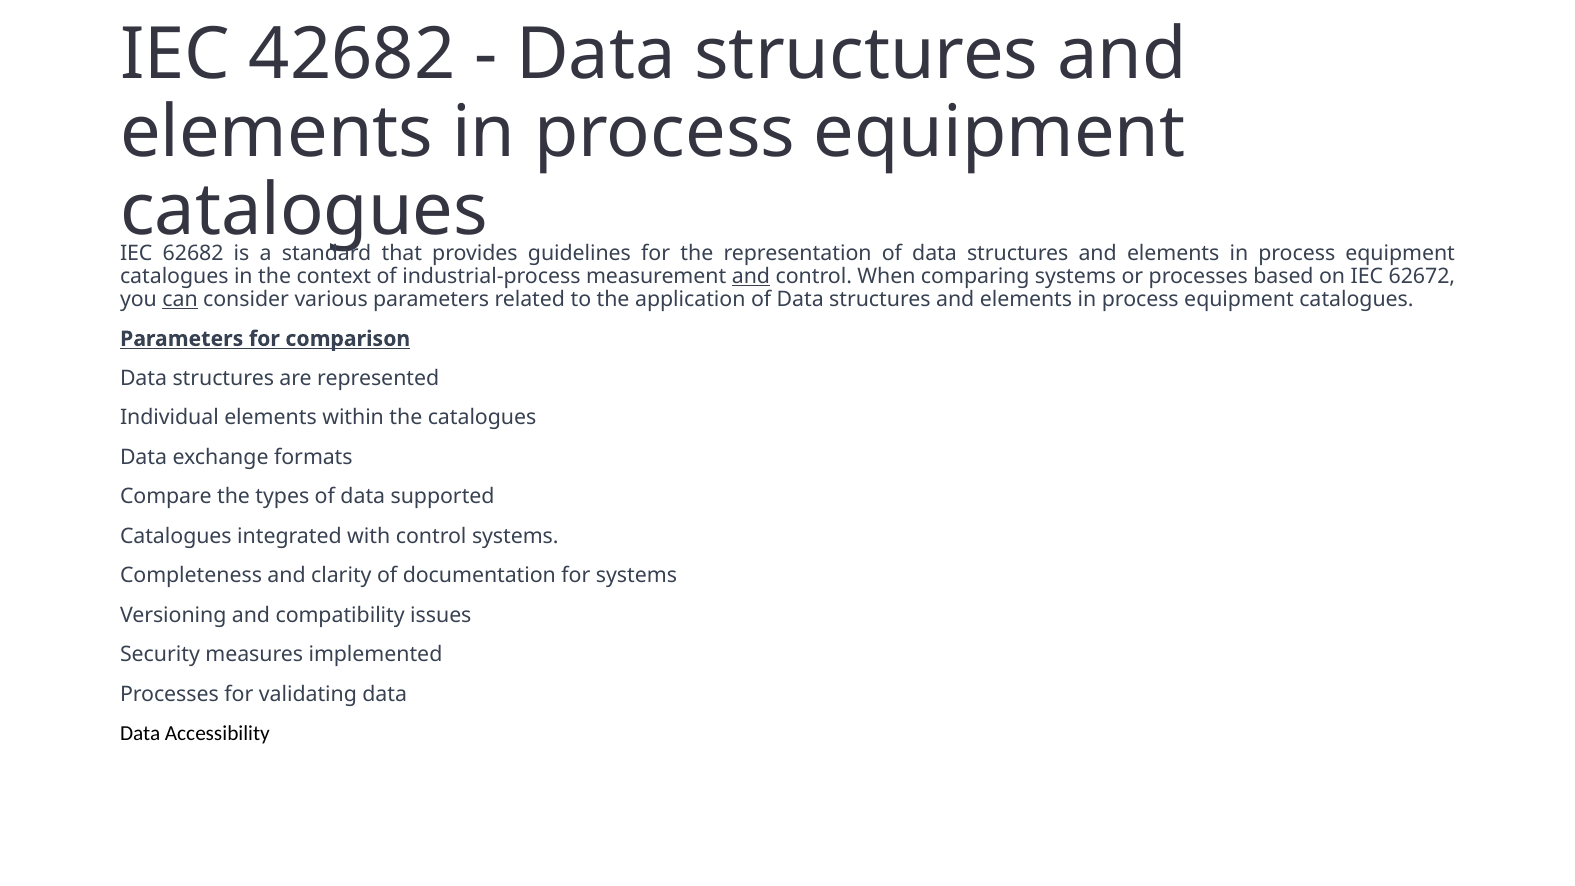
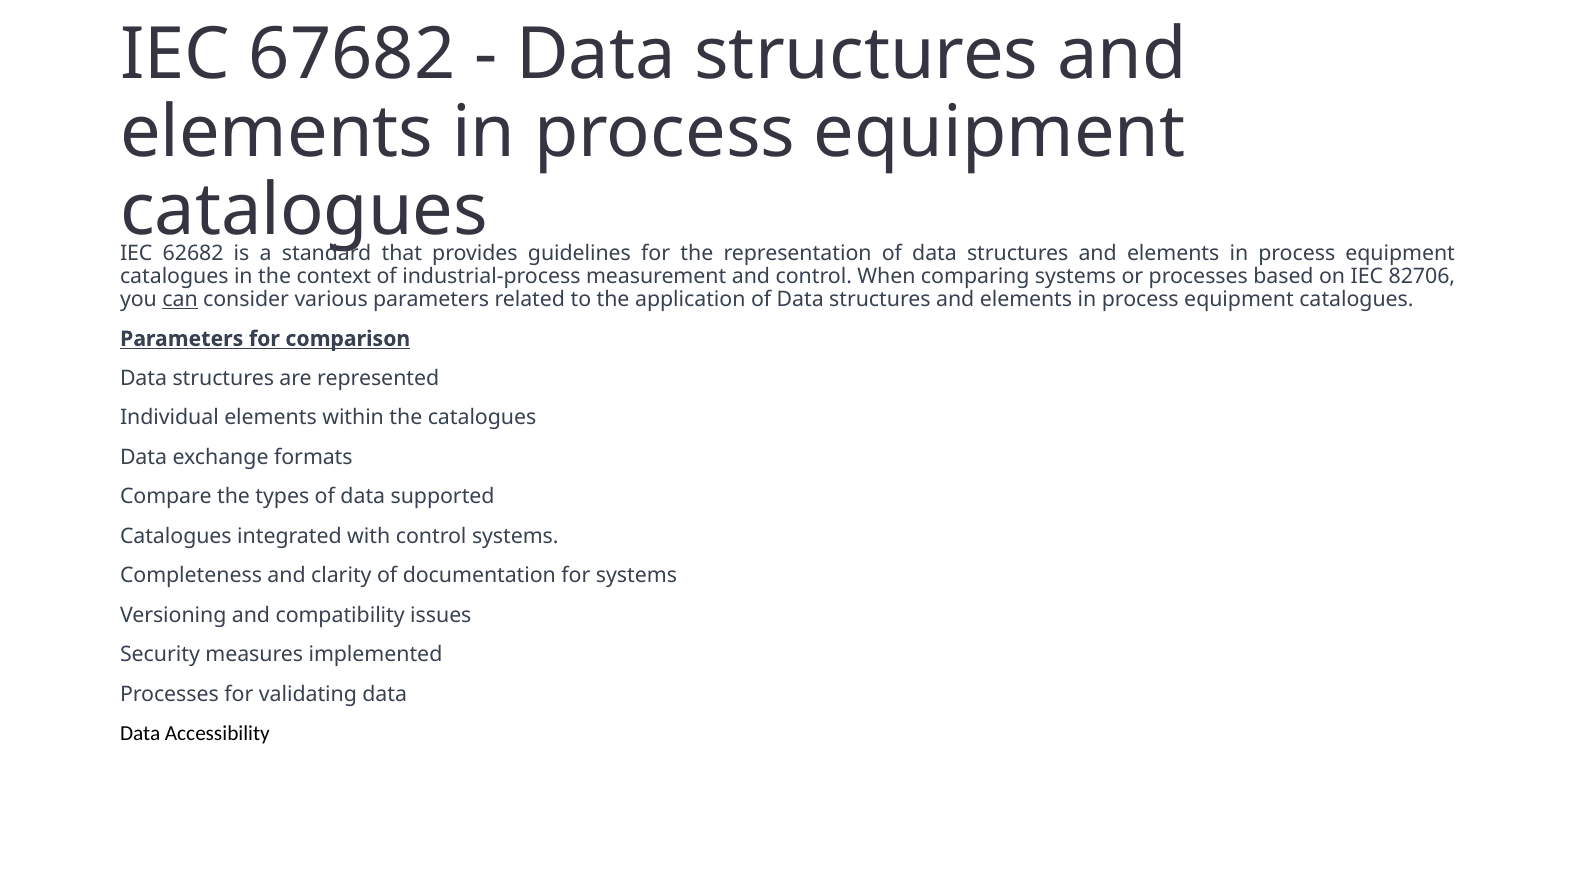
42682: 42682 -> 67682 (352, 54)
and underline: present -> none (751, 276)
62672: 62672 -> 82706 (1422, 276)
